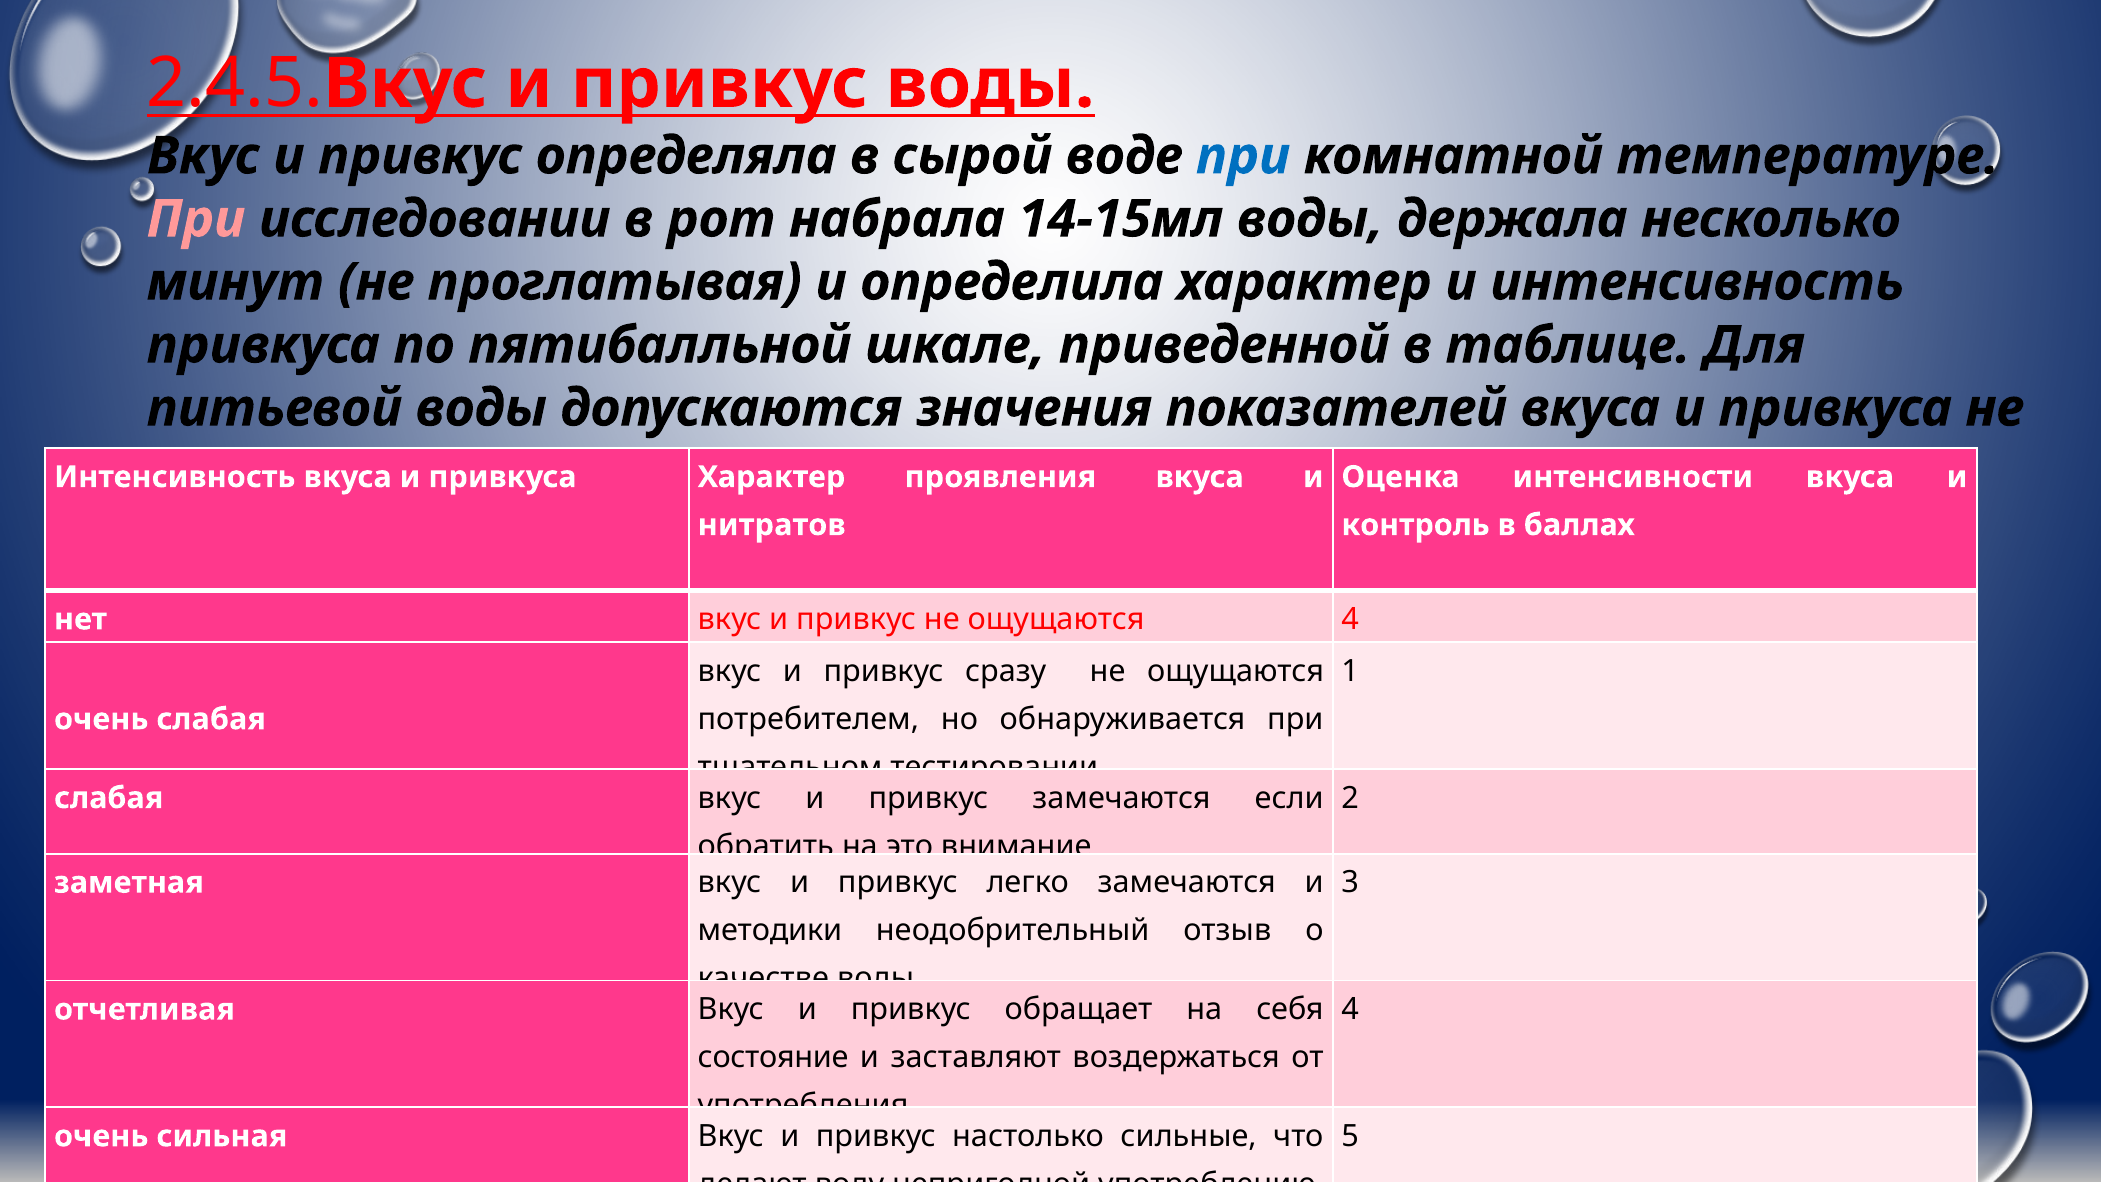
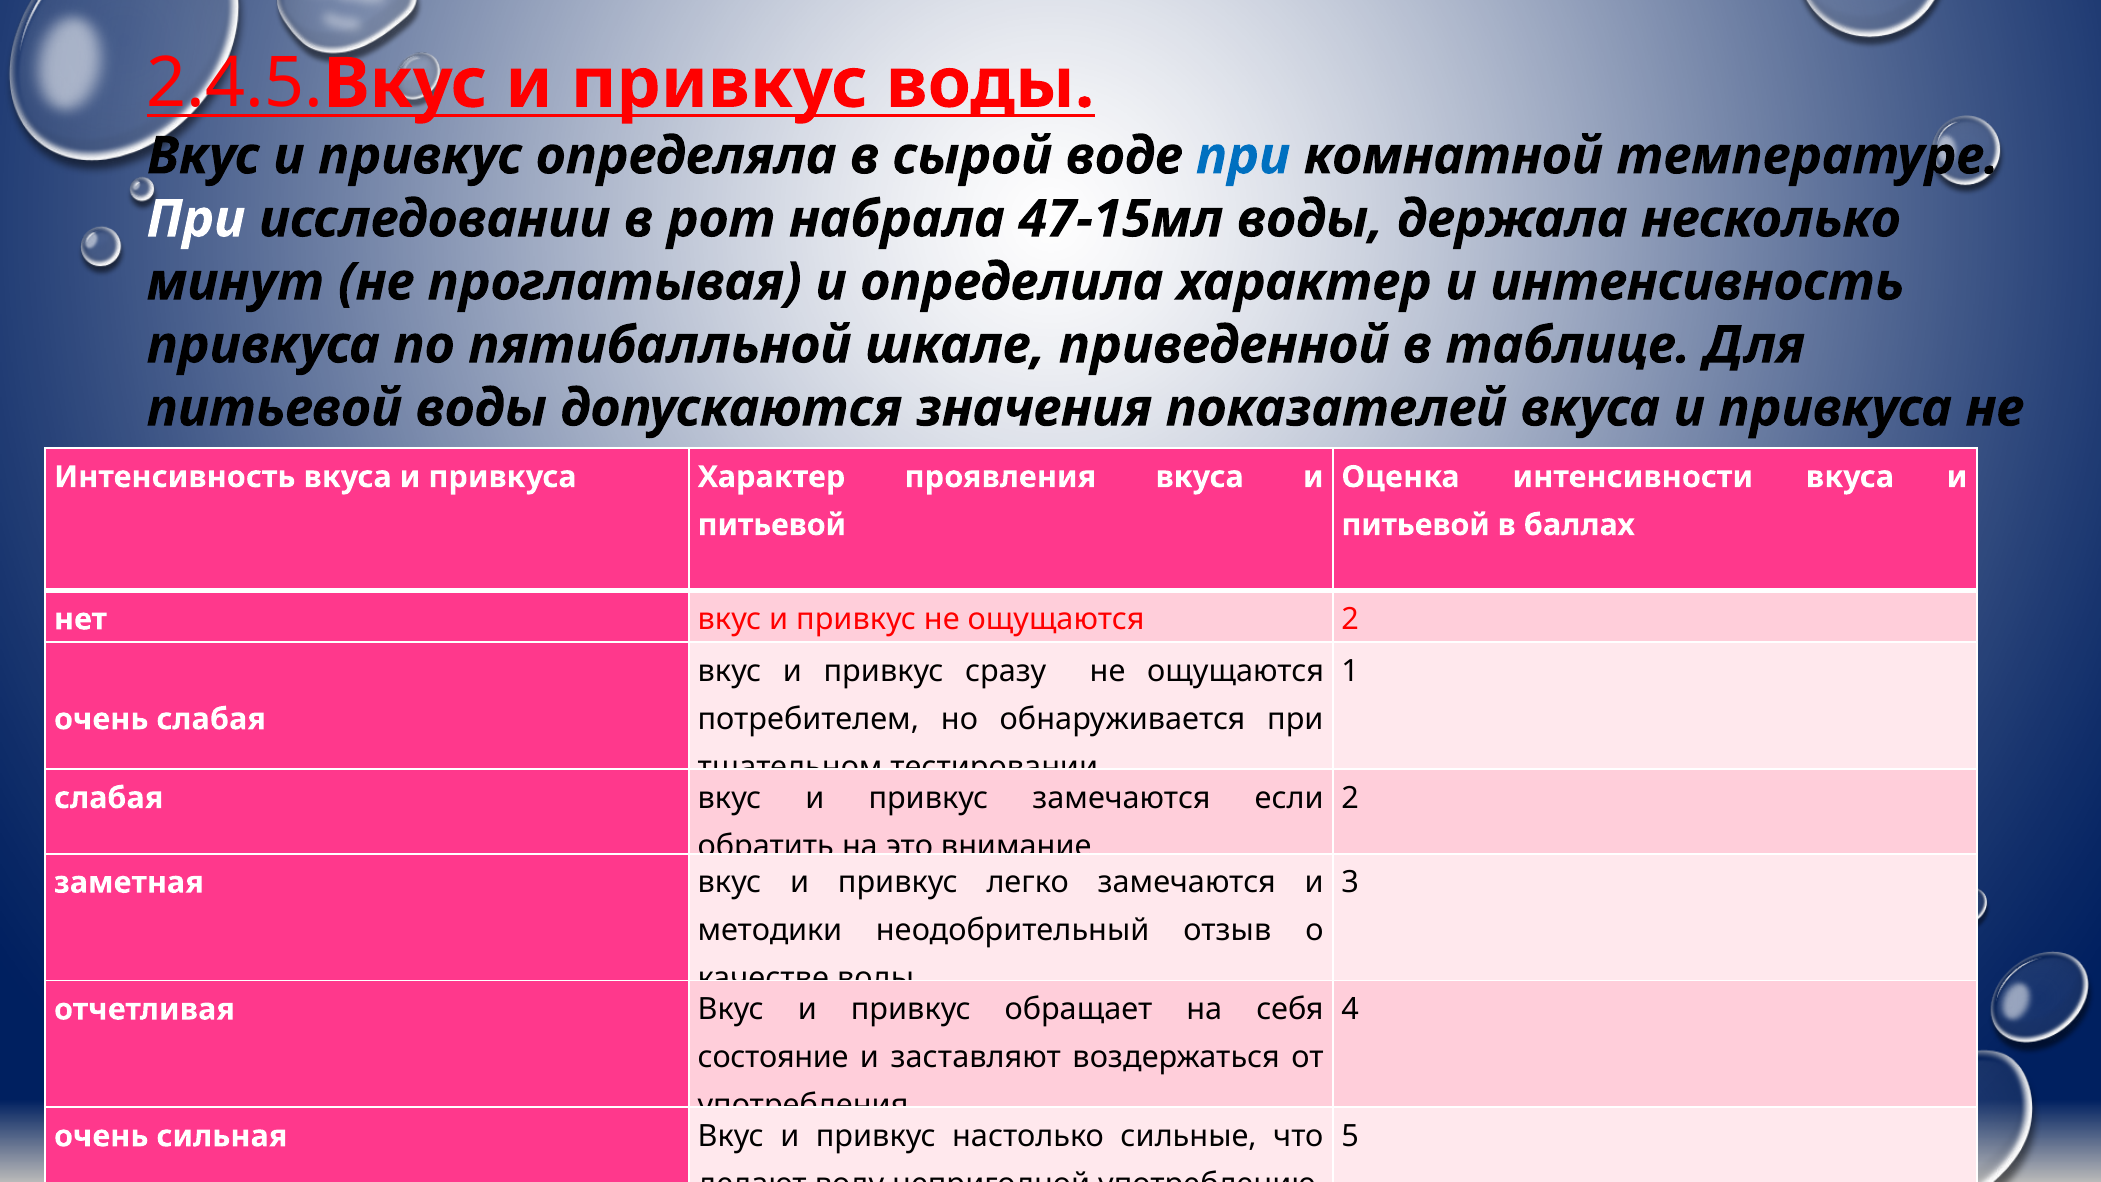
При colour: pink -> white (196, 219)
14-15мл: 14-15мл -> 47-15мл (1121, 219)
нитратов: нитратов -> питьевой (772, 525)
контроль: контроль -> питьевой (1416, 525)
ощущаются 4: 4 -> 2 (1350, 619)
